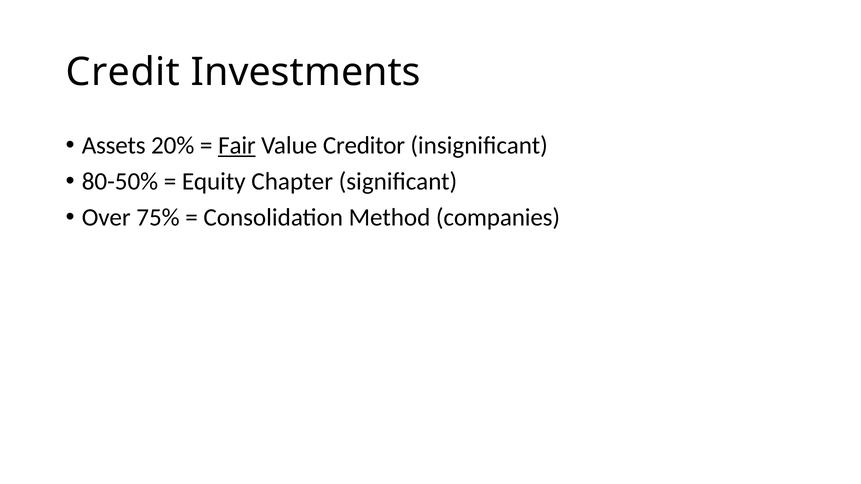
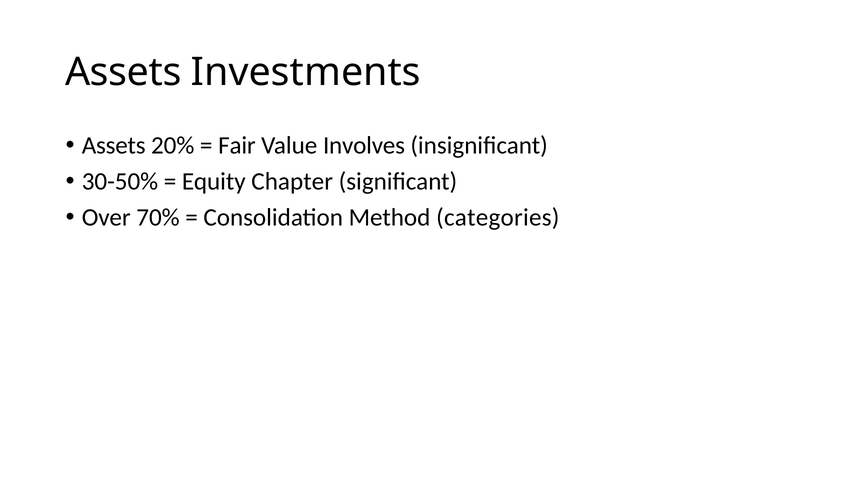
Credit: Credit -> Assets (123, 72)
Fair underline: present -> none (237, 146)
Creditor: Creditor -> Involves (364, 146)
80-50%: 80-50% -> 30-50% (120, 182)
75%: 75% -> 70% (158, 218)
companies: companies -> categories (498, 218)
